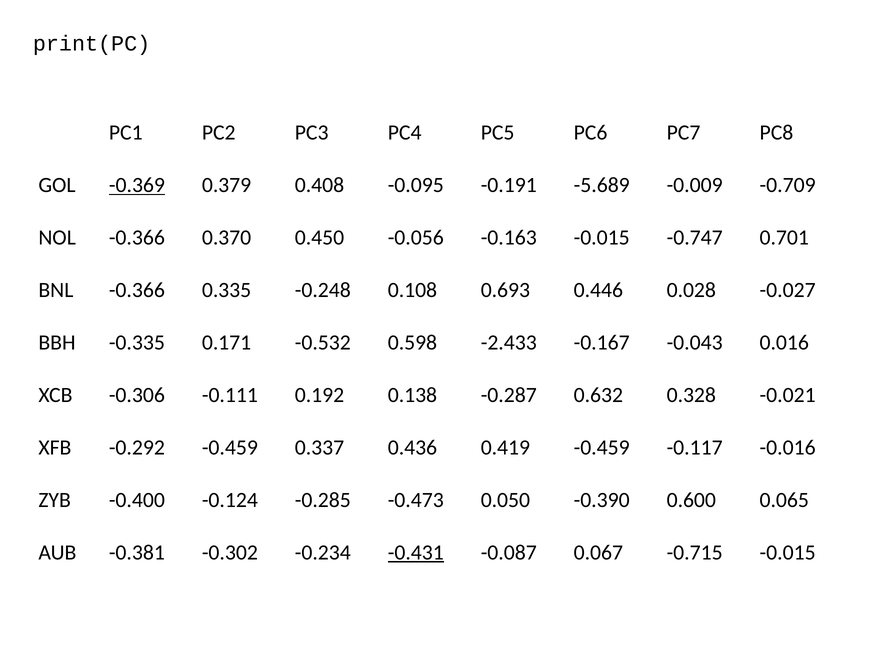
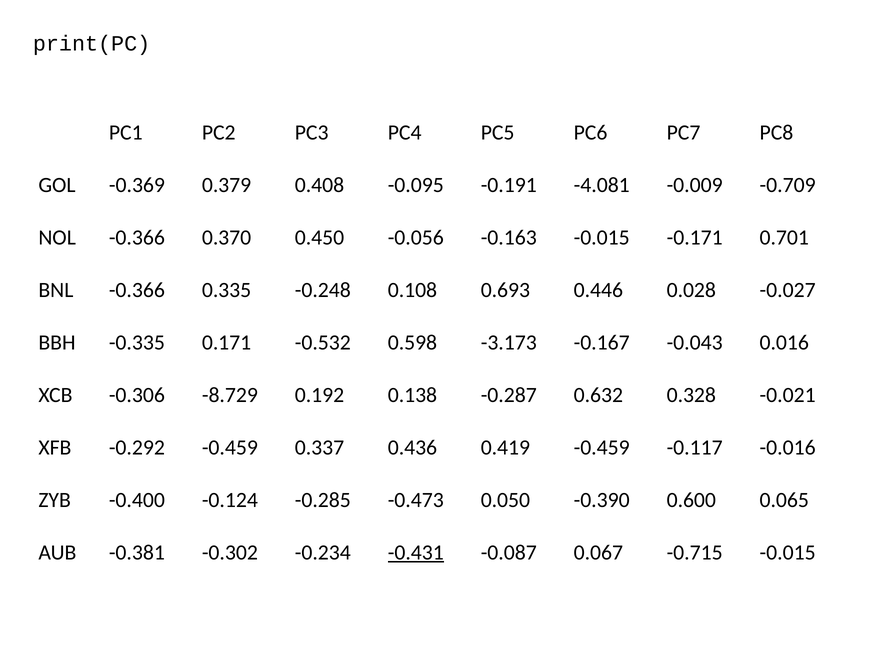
-0.369 underline: present -> none (137, 185)
-5.689: -5.689 -> -4.081 (602, 185)
-0.747: -0.747 -> -0.171 (695, 238)
-2.433: -2.433 -> -3.173 (509, 342)
-0.111: -0.111 -> -8.729 (230, 395)
